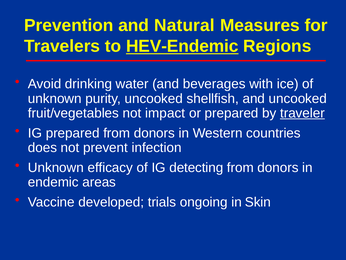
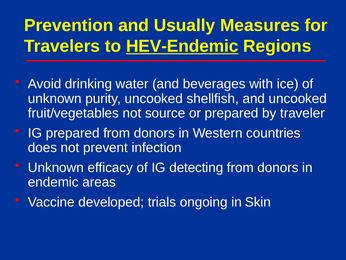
Natural: Natural -> Usually (185, 25)
impact: impact -> source (165, 113)
traveler underline: present -> none (302, 113)
